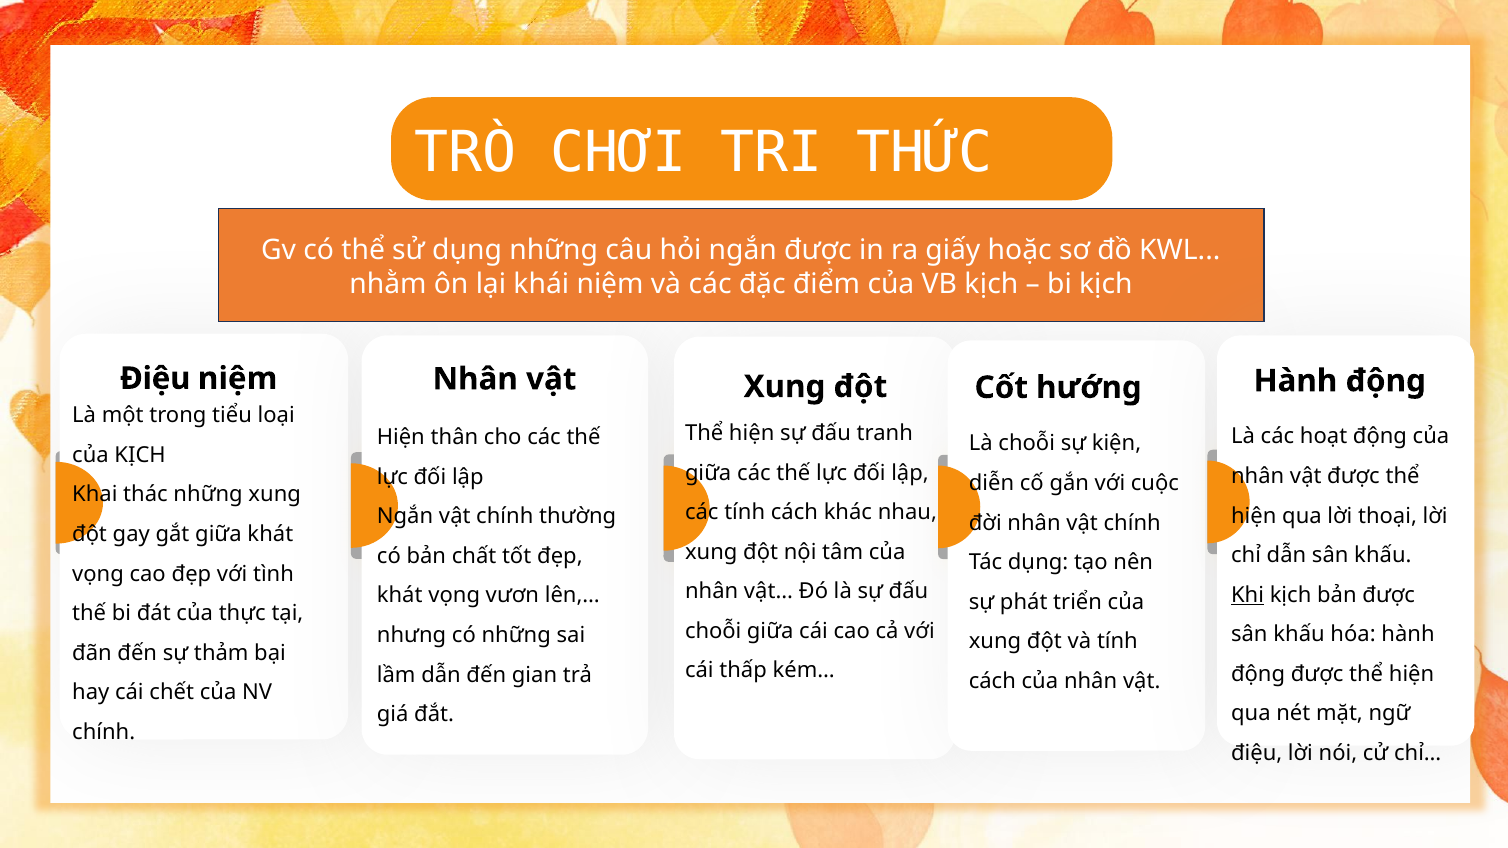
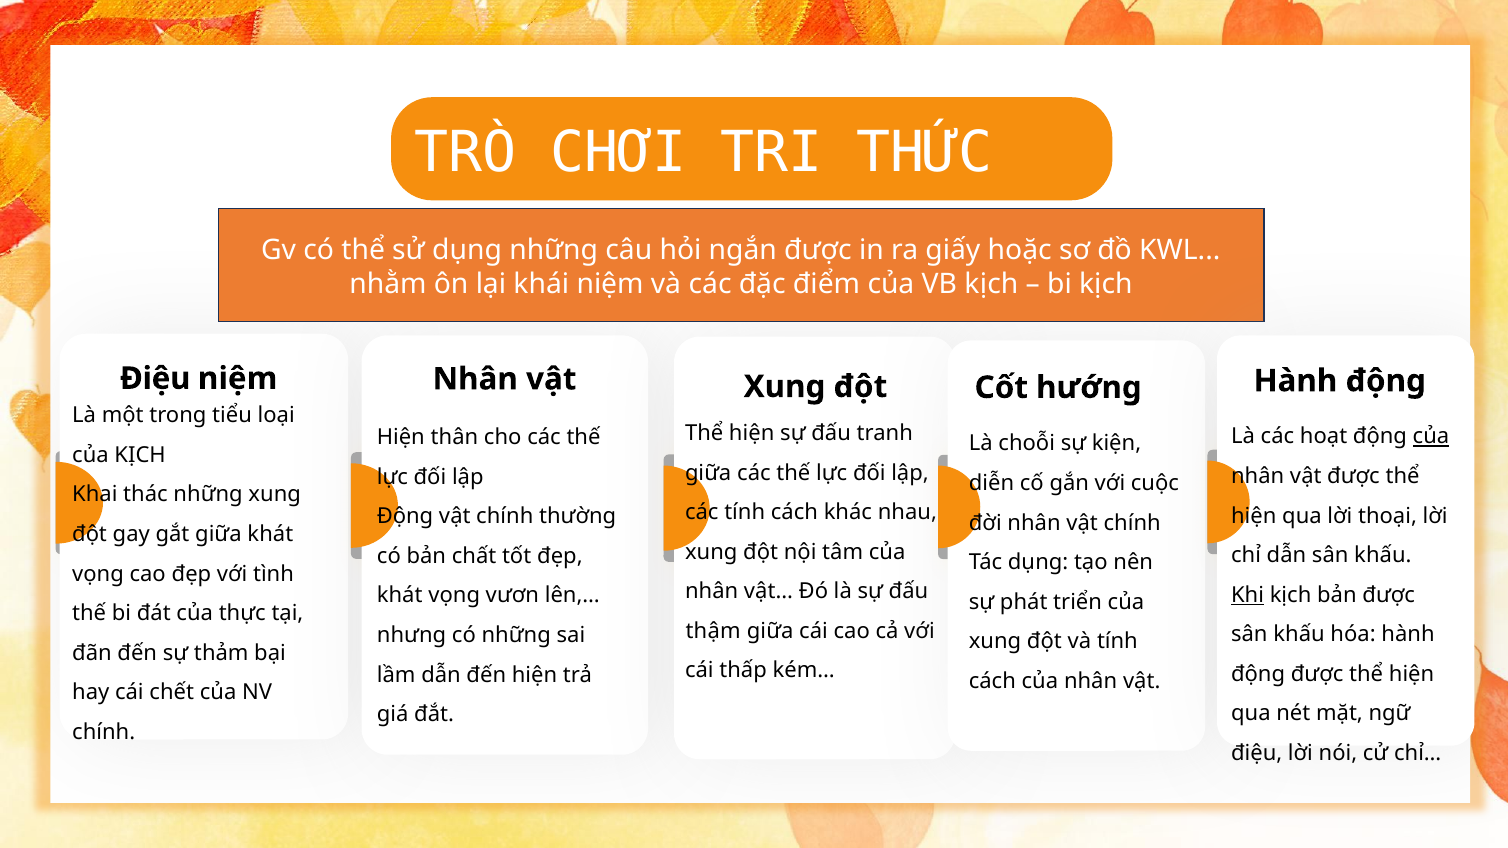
của underline: none -> present (1431, 437)
Ngắn: Ngắn -> Động (405, 517)
choỗi: choỗi -> thậm (713, 631)
đến gian: gian -> hiện (535, 675)
